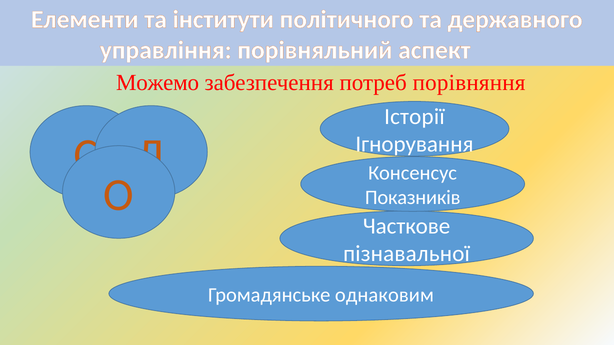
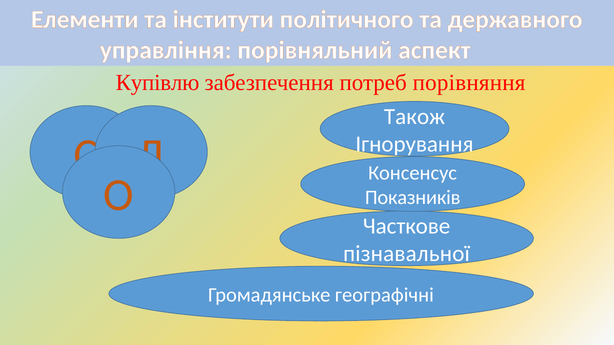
Можемо: Можемо -> Купівлю (158, 83)
Історії: Історії -> Також (415, 117)
однаковим: однаковим -> географічні (384, 295)
